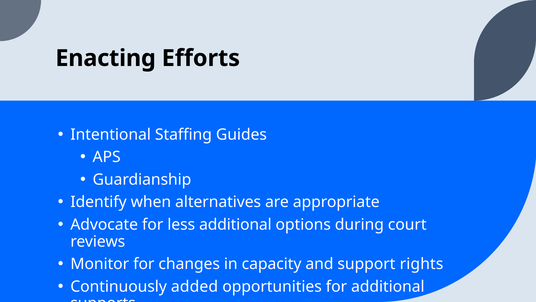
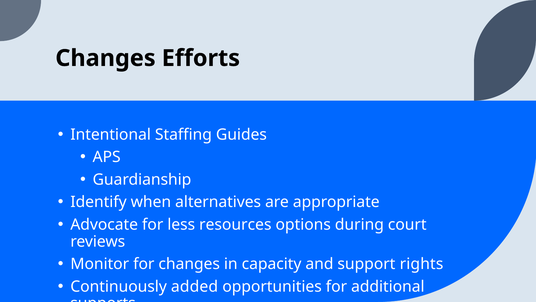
Enacting: Enacting -> Changes (105, 58)
less additional: additional -> resources (235, 224)
